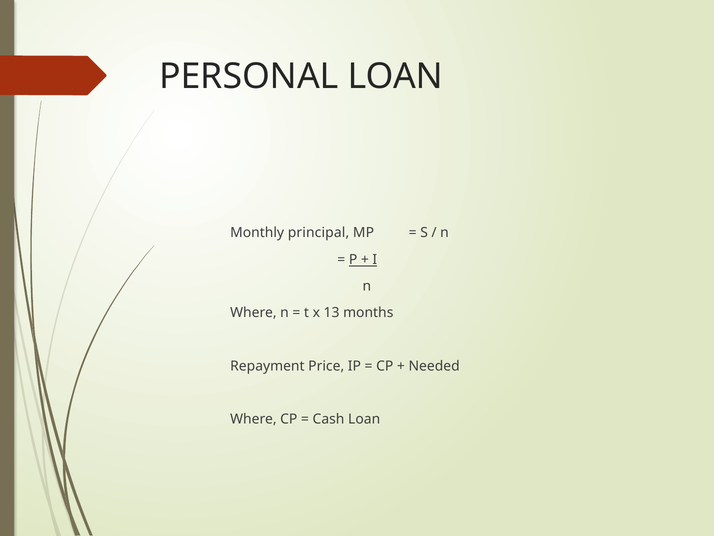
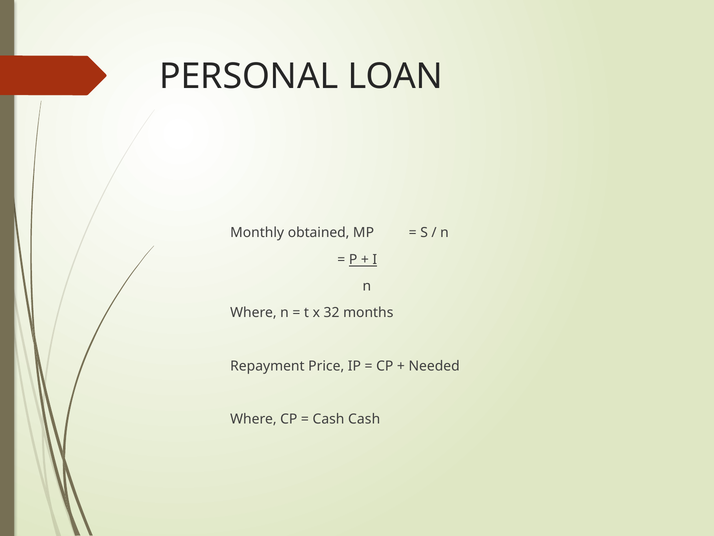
principal: principal -> obtained (319, 233)
13: 13 -> 32 (332, 312)
Cash Loan: Loan -> Cash (364, 419)
